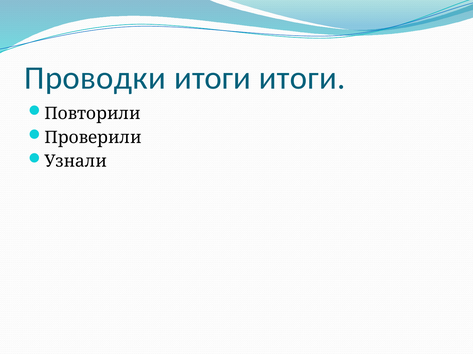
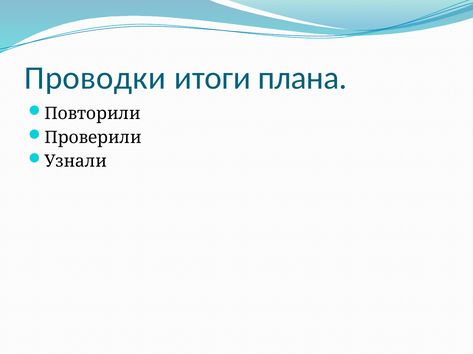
итоги итоги: итоги -> плана (302, 78)
